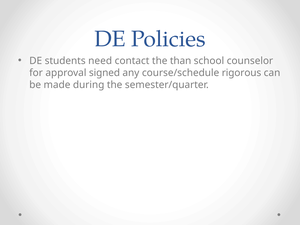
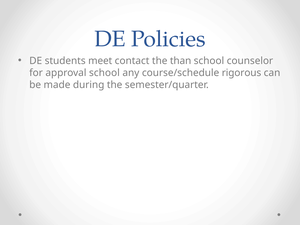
need: need -> meet (100, 61)
approval signed: signed -> school (104, 73)
